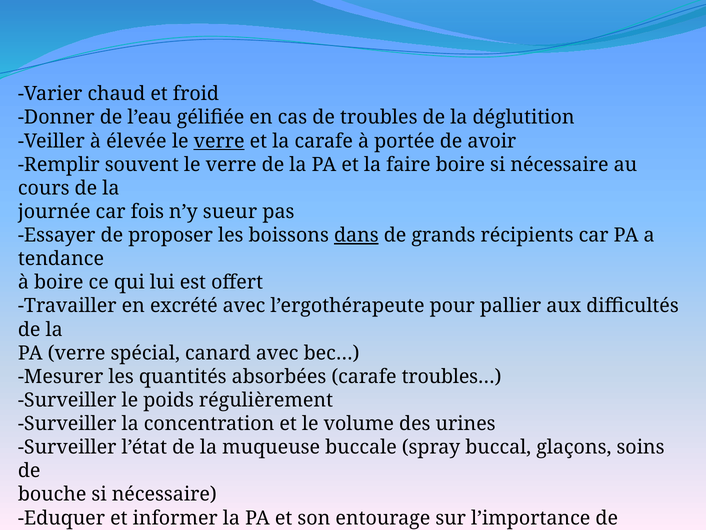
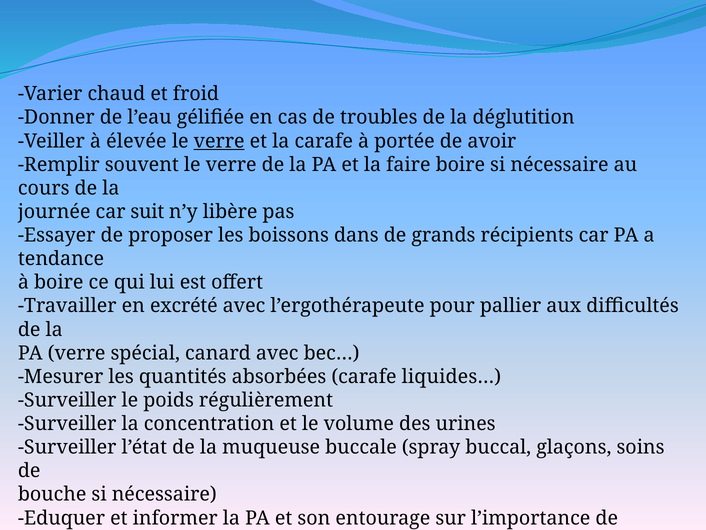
fois: fois -> suit (147, 212)
sueur: sueur -> libère (230, 212)
dans underline: present -> none (356, 235)
troubles…: troubles… -> liquides… (451, 376)
